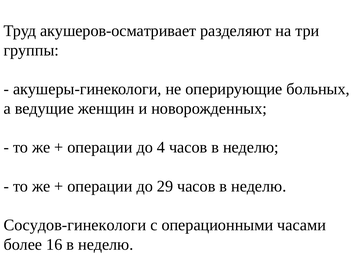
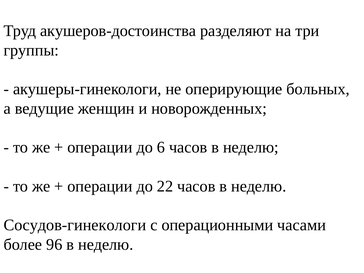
акушеров-осматривает: акушеров-осматривает -> акушеров-достоинства (118, 31)
4: 4 -> 6 (161, 147)
29: 29 -> 22 (165, 186)
16: 16 -> 96 (54, 245)
